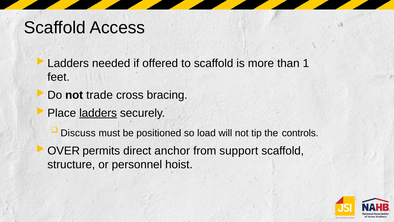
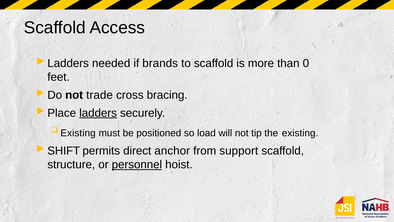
offered: offered -> brands (160, 63)
1: 1 -> 0 (306, 63)
Discuss: Discuss -> Existing (78, 133)
the controls: controls -> existing (300, 133)
OVER: OVER -> SHIFT (64, 151)
personnel underline: none -> present (137, 164)
